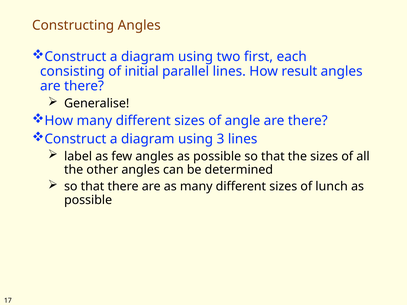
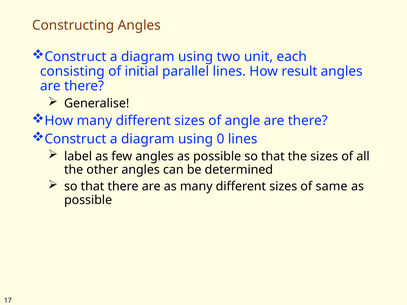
first: first -> unit (258, 57)
3: 3 -> 0 (220, 139)
lunch: lunch -> same (332, 187)
